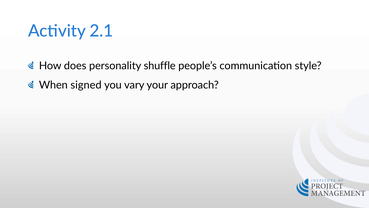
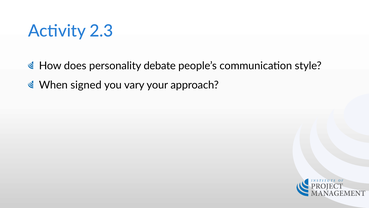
2.1: 2.1 -> 2.3 (101, 31)
shuffle: shuffle -> debate (160, 66)
